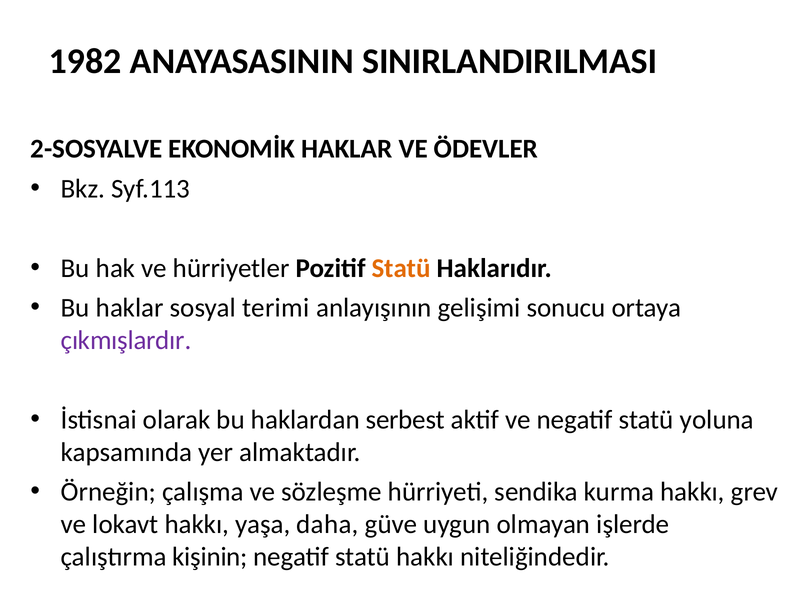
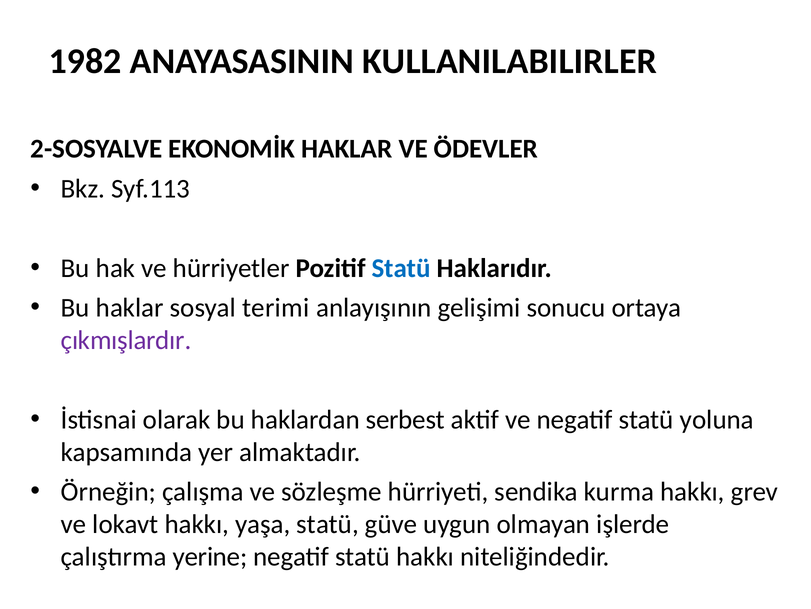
SINIRLANDIRILMASI: SINIRLANDIRILMASI -> KULLANILABILIRLER (510, 61)
Statü colour: orange -> blue (401, 268)
yaşa daha: daha -> statü (328, 524)
kişinin: kişinin -> yerine (210, 556)
